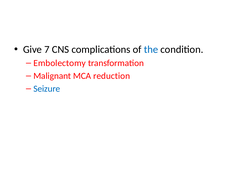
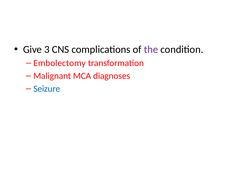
7: 7 -> 3 (47, 50)
the colour: blue -> purple (151, 50)
reduction: reduction -> diagnoses (112, 76)
